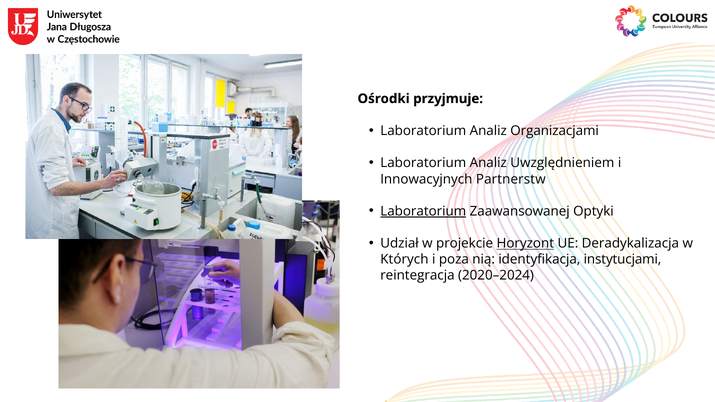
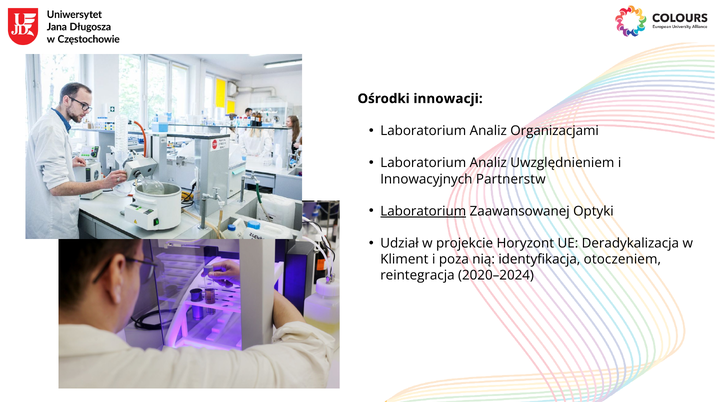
przyjmuje: przyjmuje -> innowacji (448, 99)
Horyzont underline: present -> none (525, 244)
Których: Których -> Kliment (404, 260)
instytucjami: instytucjami -> otoczeniem (622, 260)
